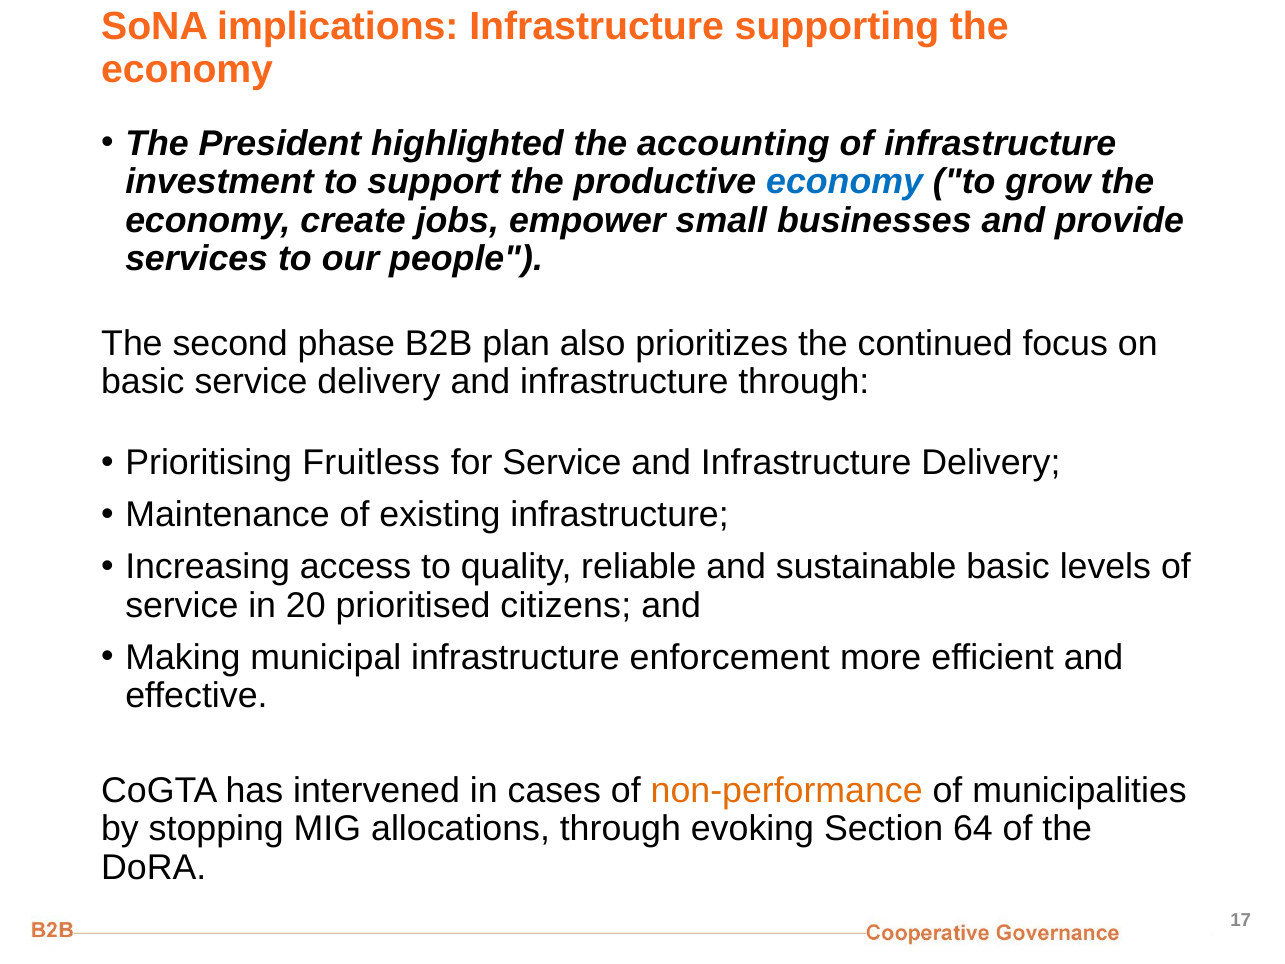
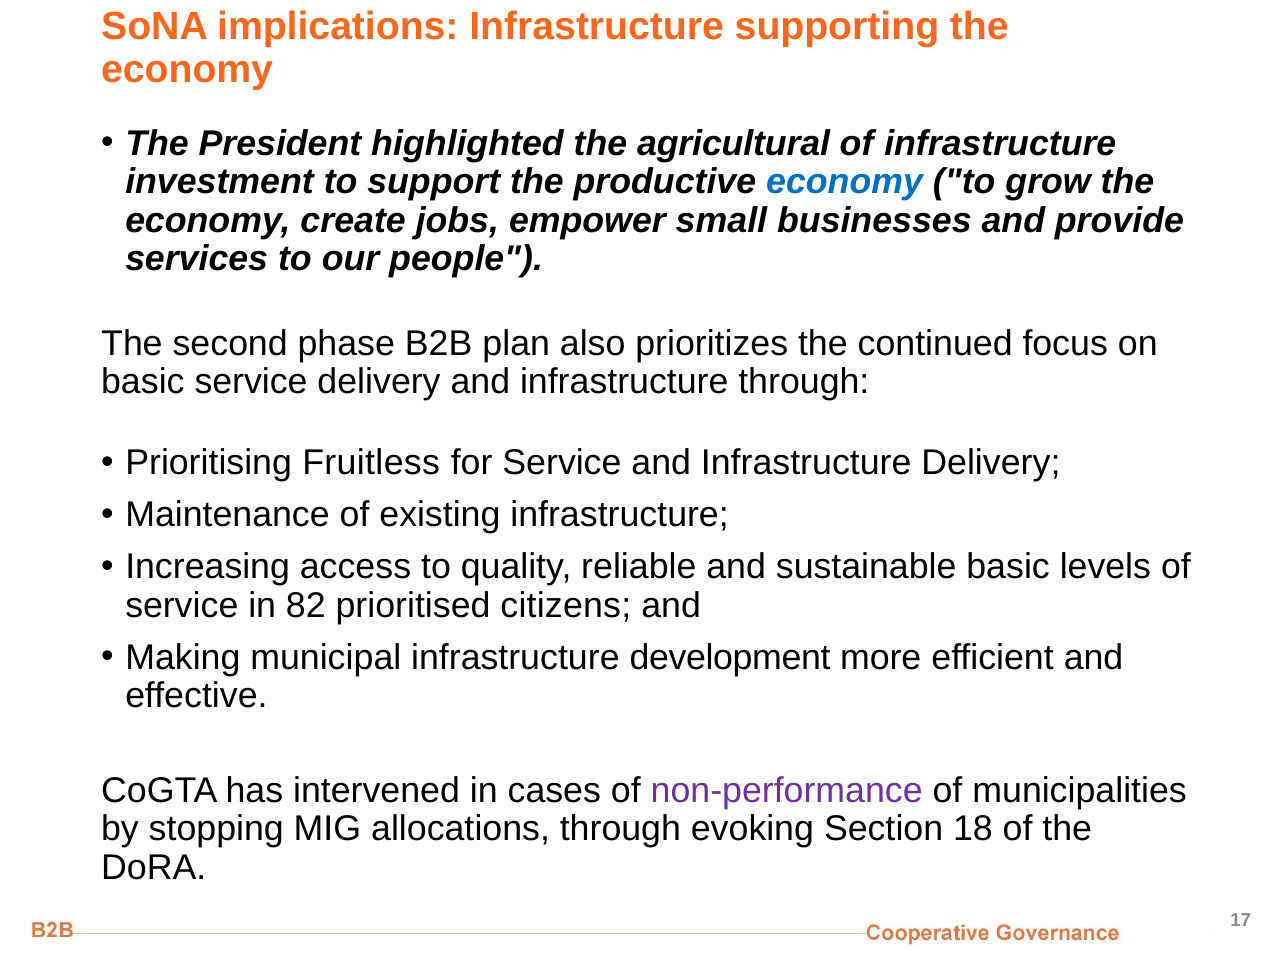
accounting: accounting -> agricultural (734, 143)
20: 20 -> 82 (306, 605)
enforcement: enforcement -> development (730, 657)
non-performance colour: orange -> purple (787, 790)
64: 64 -> 18 (973, 829)
